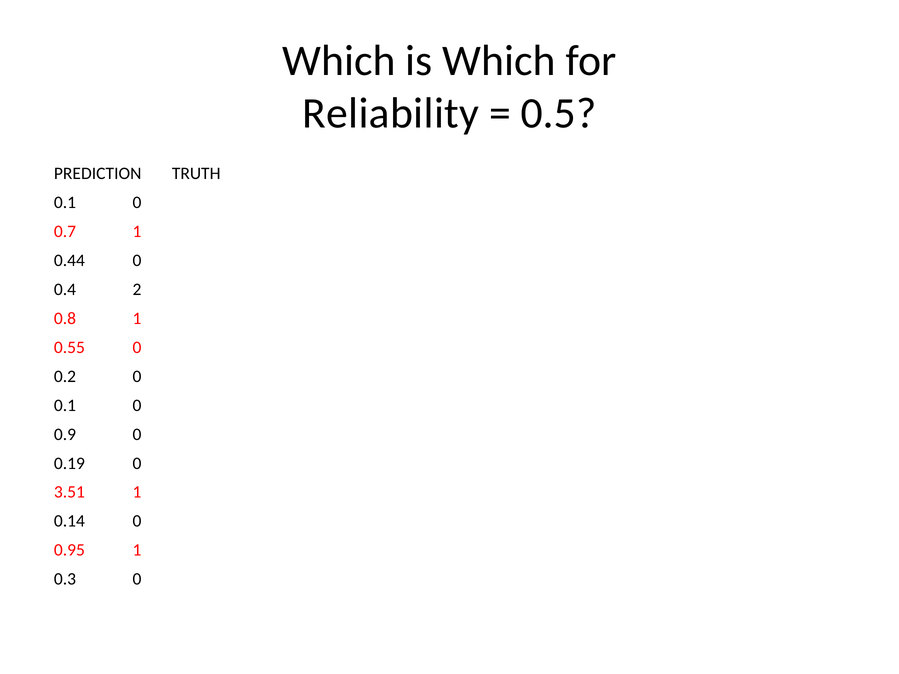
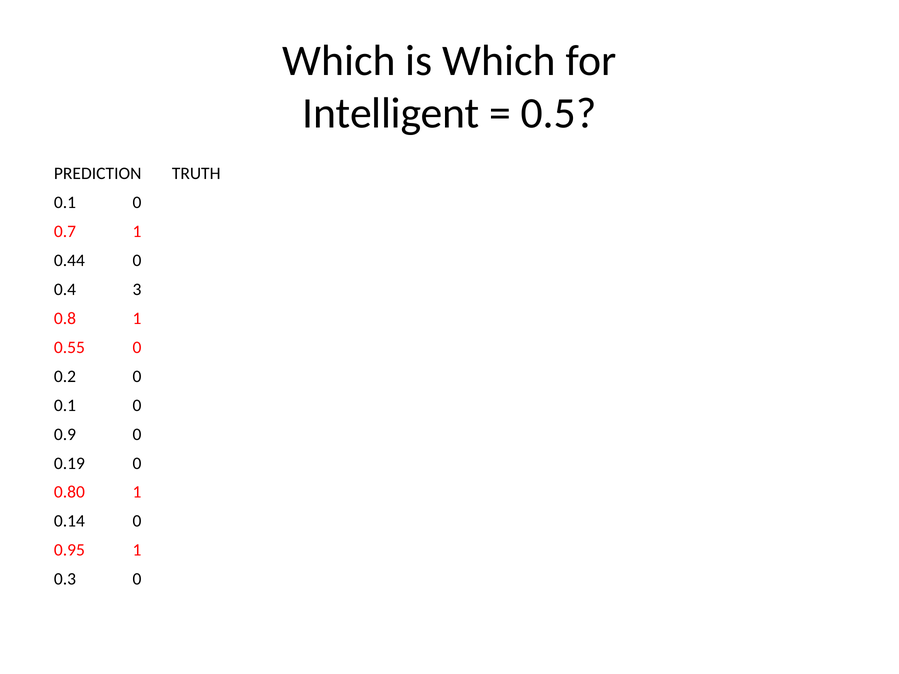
Reliability: Reliability -> Intelligent (391, 113)
2: 2 -> 3 (137, 289)
3.51: 3.51 -> 0.80 (69, 492)
